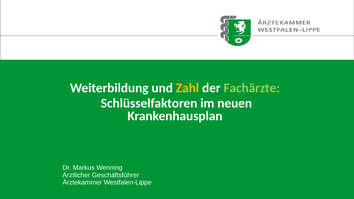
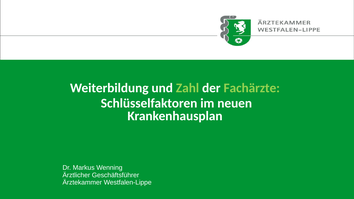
Zahl colour: yellow -> light green (188, 88)
